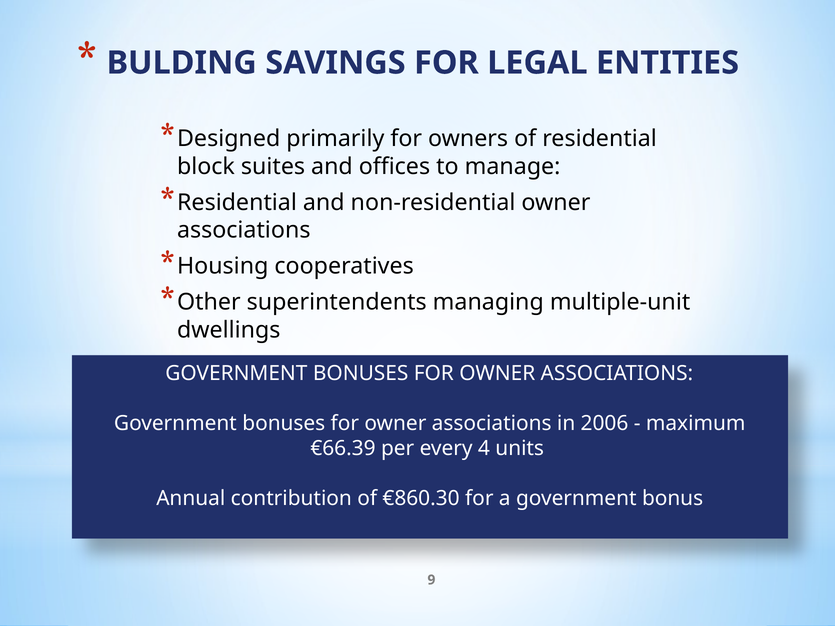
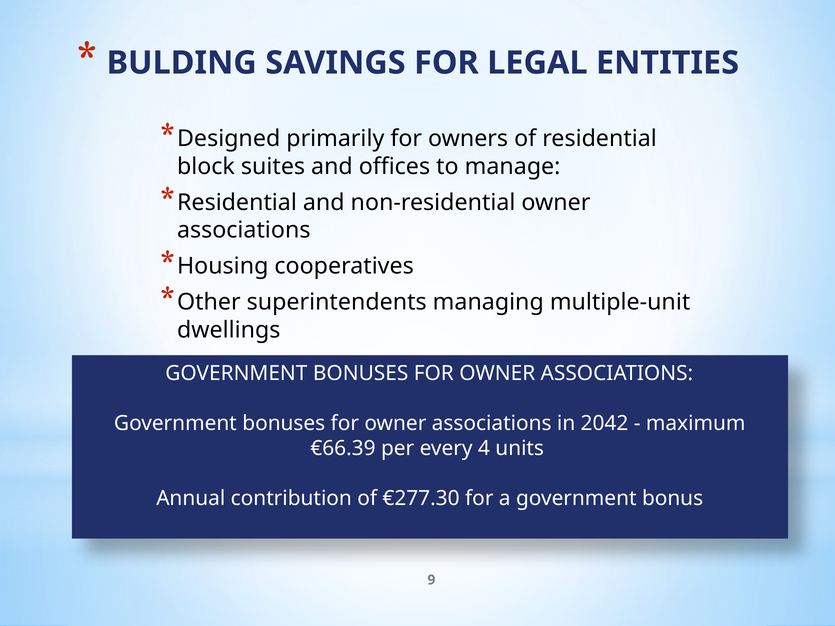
2006: 2006 -> 2042 (604, 423)
€860.30: €860.30 -> €277.30 (421, 499)
